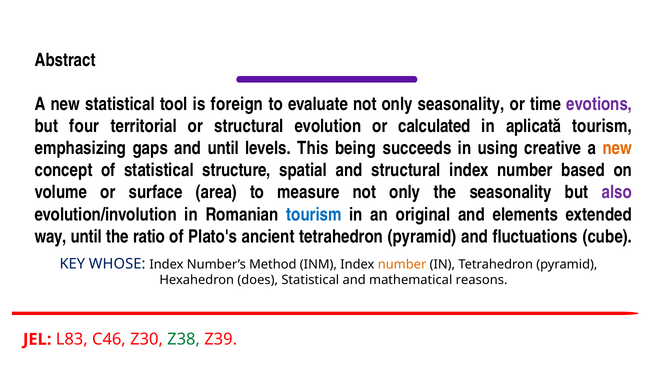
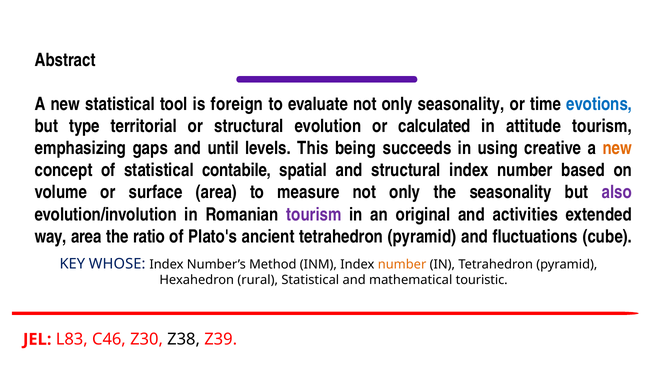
evotions colour: purple -> blue (599, 104)
four: four -> type (85, 126)
aplicată: aplicată -> attitude (534, 126)
structure: structure -> contabile (237, 171)
tourism colour: blue -> purple (314, 215)
elements: elements -> activities (525, 215)
way until: until -> area (86, 237)
does: does -> rural (258, 281)
reasons: reasons -> touristic (482, 281)
Z38 colour: green -> black (184, 340)
